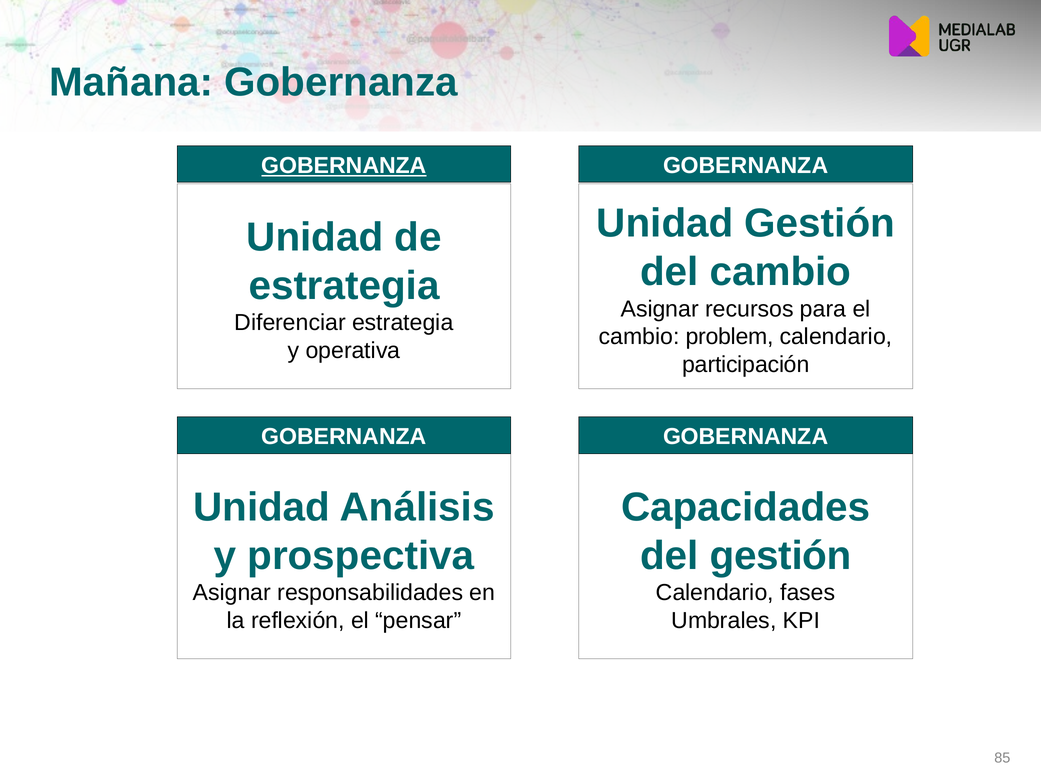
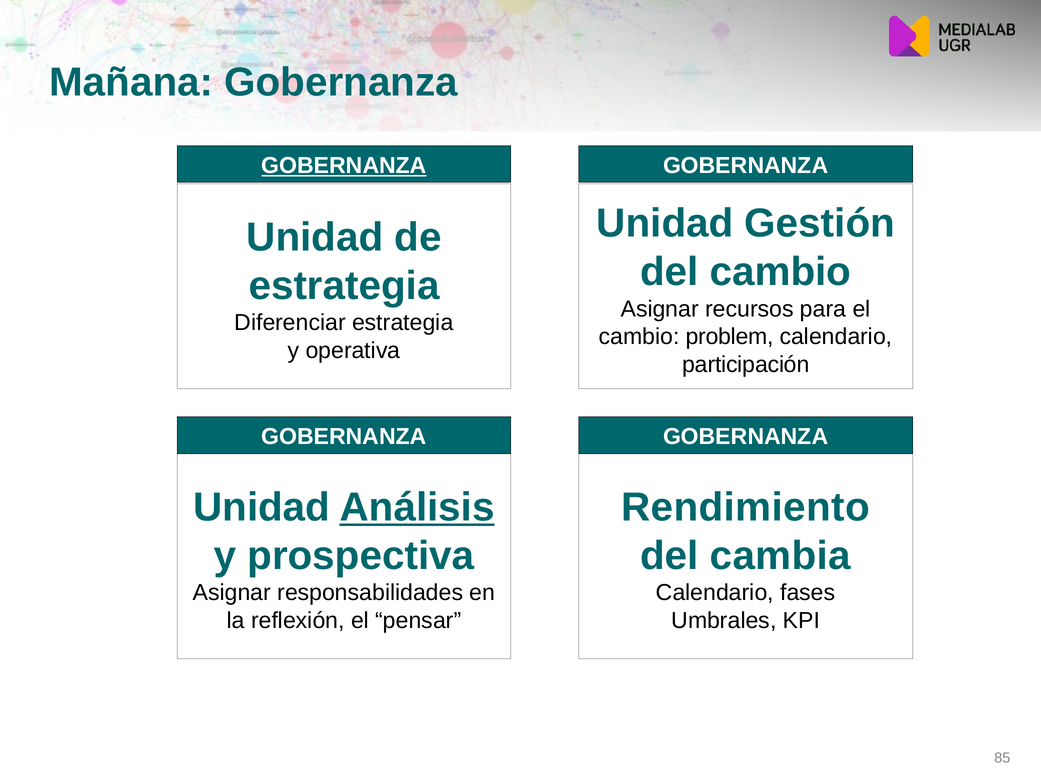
Análisis underline: none -> present (417, 507)
Capacidades: Capacidades -> Rendimiento (745, 507)
del gestión: gestión -> cambia (780, 556)
